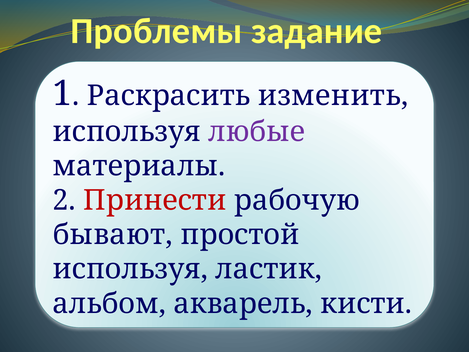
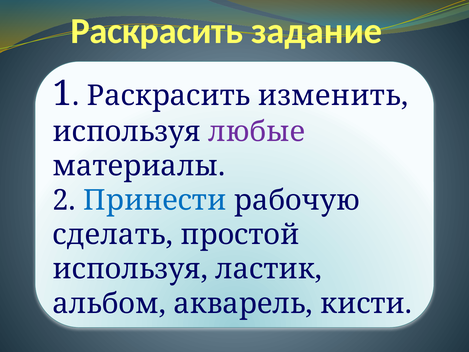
Проблемы: Проблемы -> Раскрасить (157, 31)
Принести colour: red -> blue (155, 200)
бывают: бывают -> сделать (113, 235)
